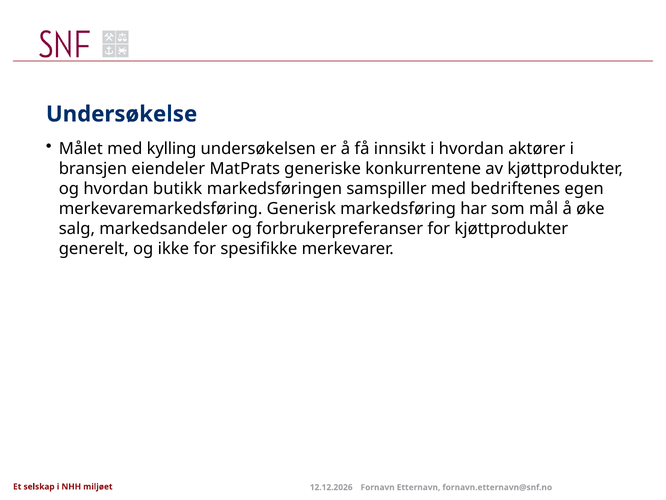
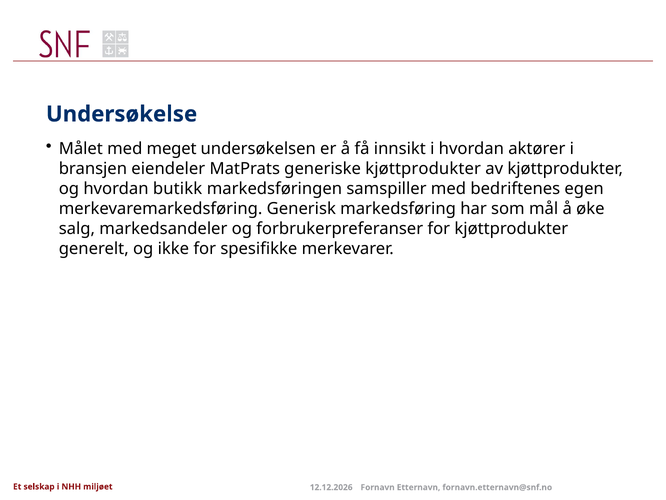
kylling: kylling -> meget (172, 149)
generiske konkurrentene: konkurrentene -> kjøttprodukter (423, 169)
